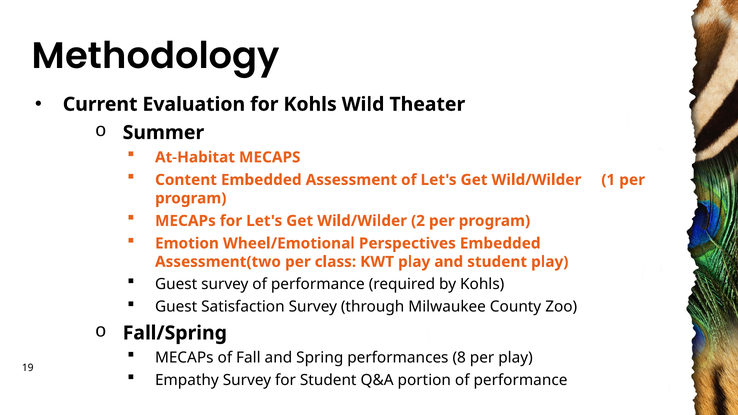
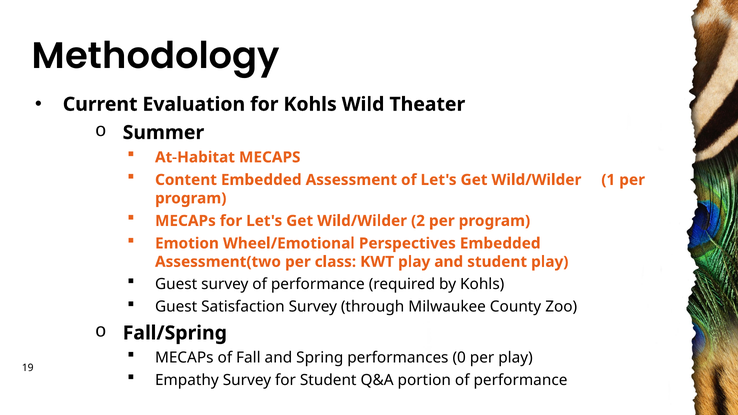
8: 8 -> 0 (459, 358)
